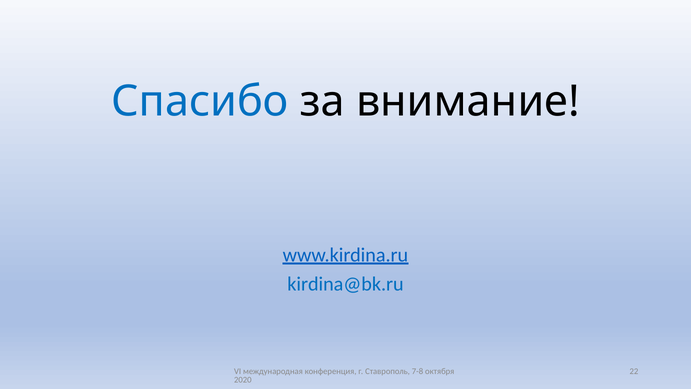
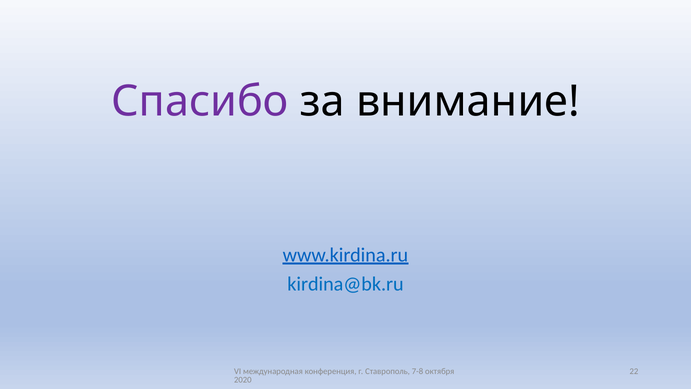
Спасибо colour: blue -> purple (200, 101)
